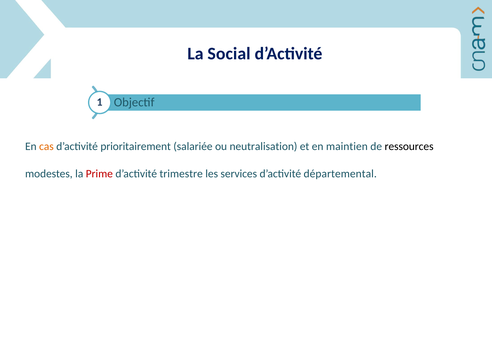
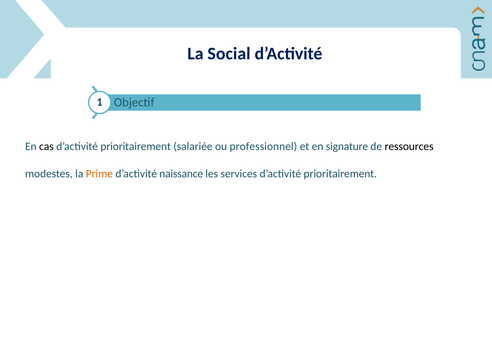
cas colour: orange -> black (46, 146)
neutralisation: neutralisation -> professionnel (263, 146)
maintien: maintien -> signature (347, 146)
Prime colour: red -> orange (99, 173)
trimestre: trimestre -> naissance (181, 173)
départemental: départemental -> prioritairement (340, 173)
